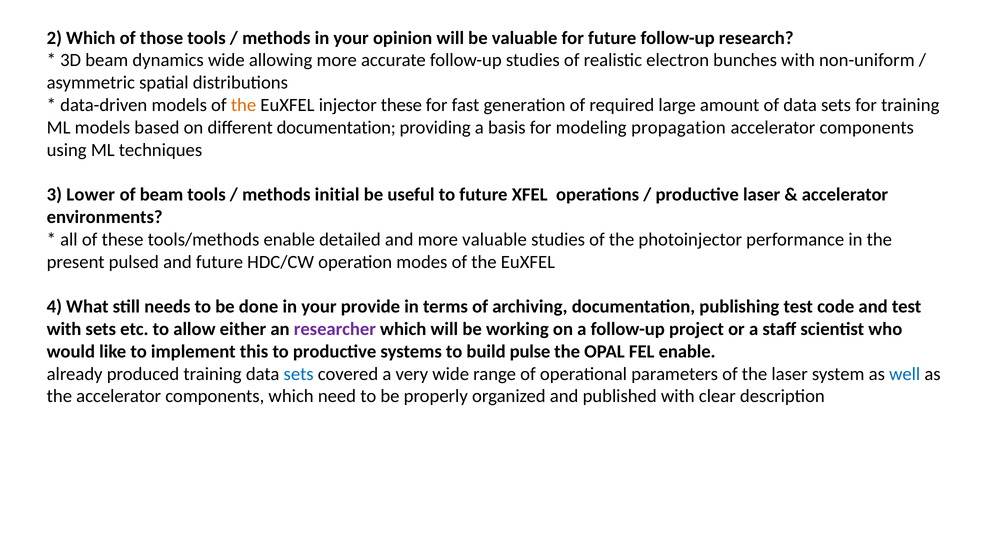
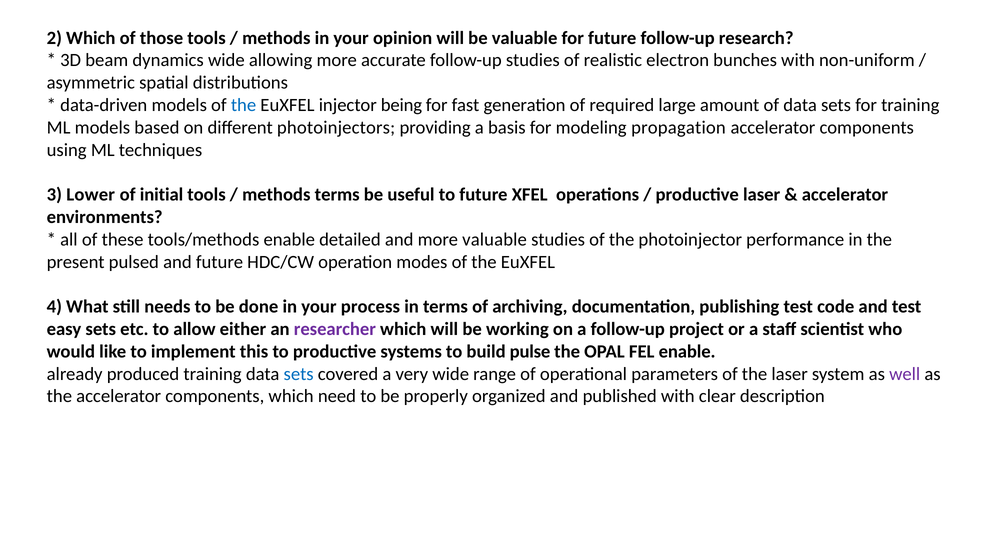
the colour: orange -> blue (244, 105)
injector these: these -> being (401, 105)
different documentation: documentation -> photoinjectors (336, 128)
of beam: beam -> initial (162, 195)
methods initial: initial -> terms (337, 195)
provide: provide -> process (370, 307)
with: with -> easy (64, 329)
well colour: blue -> purple (905, 374)
